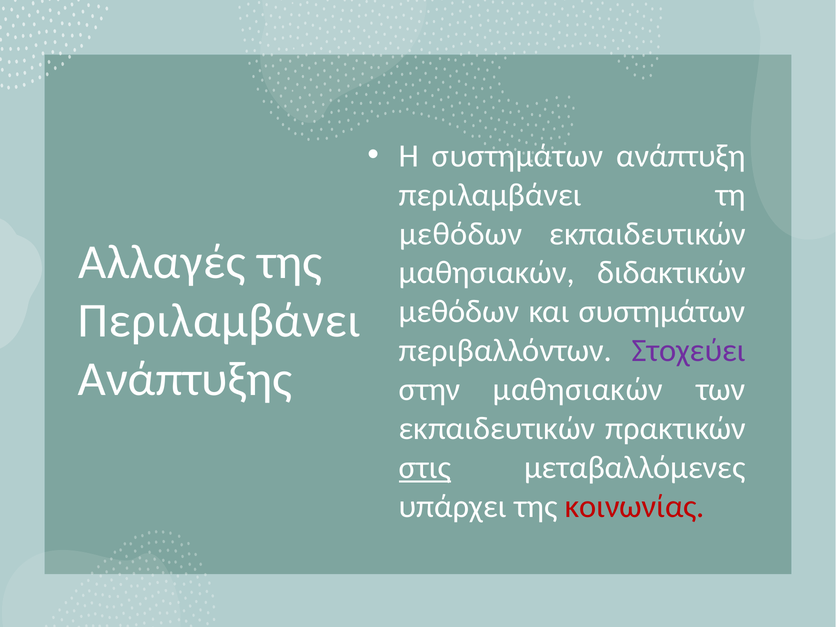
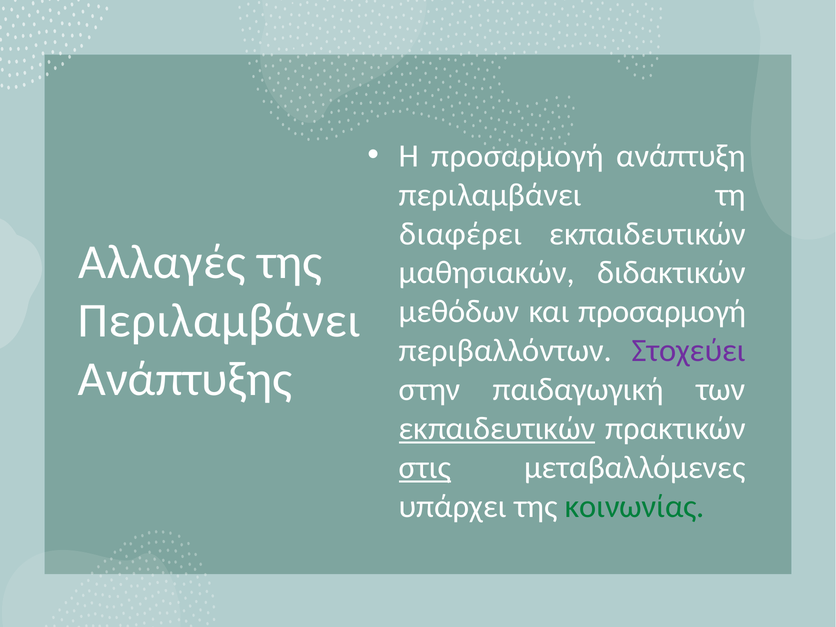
Η συστημάτων: συστημάτων -> προσαρμογή (518, 156)
μεθόδων: μεθόδων -> διαφέρει (461, 234)
και συστημάτων: συστημάτων -> προσαρμογή (662, 312)
στην μαθησιακών: μαθησιακών -> παιδαγωγική (578, 390)
εκπαιδευτικών underline: none -> present (497, 428)
κοινωνίας colour: red -> green (635, 506)
